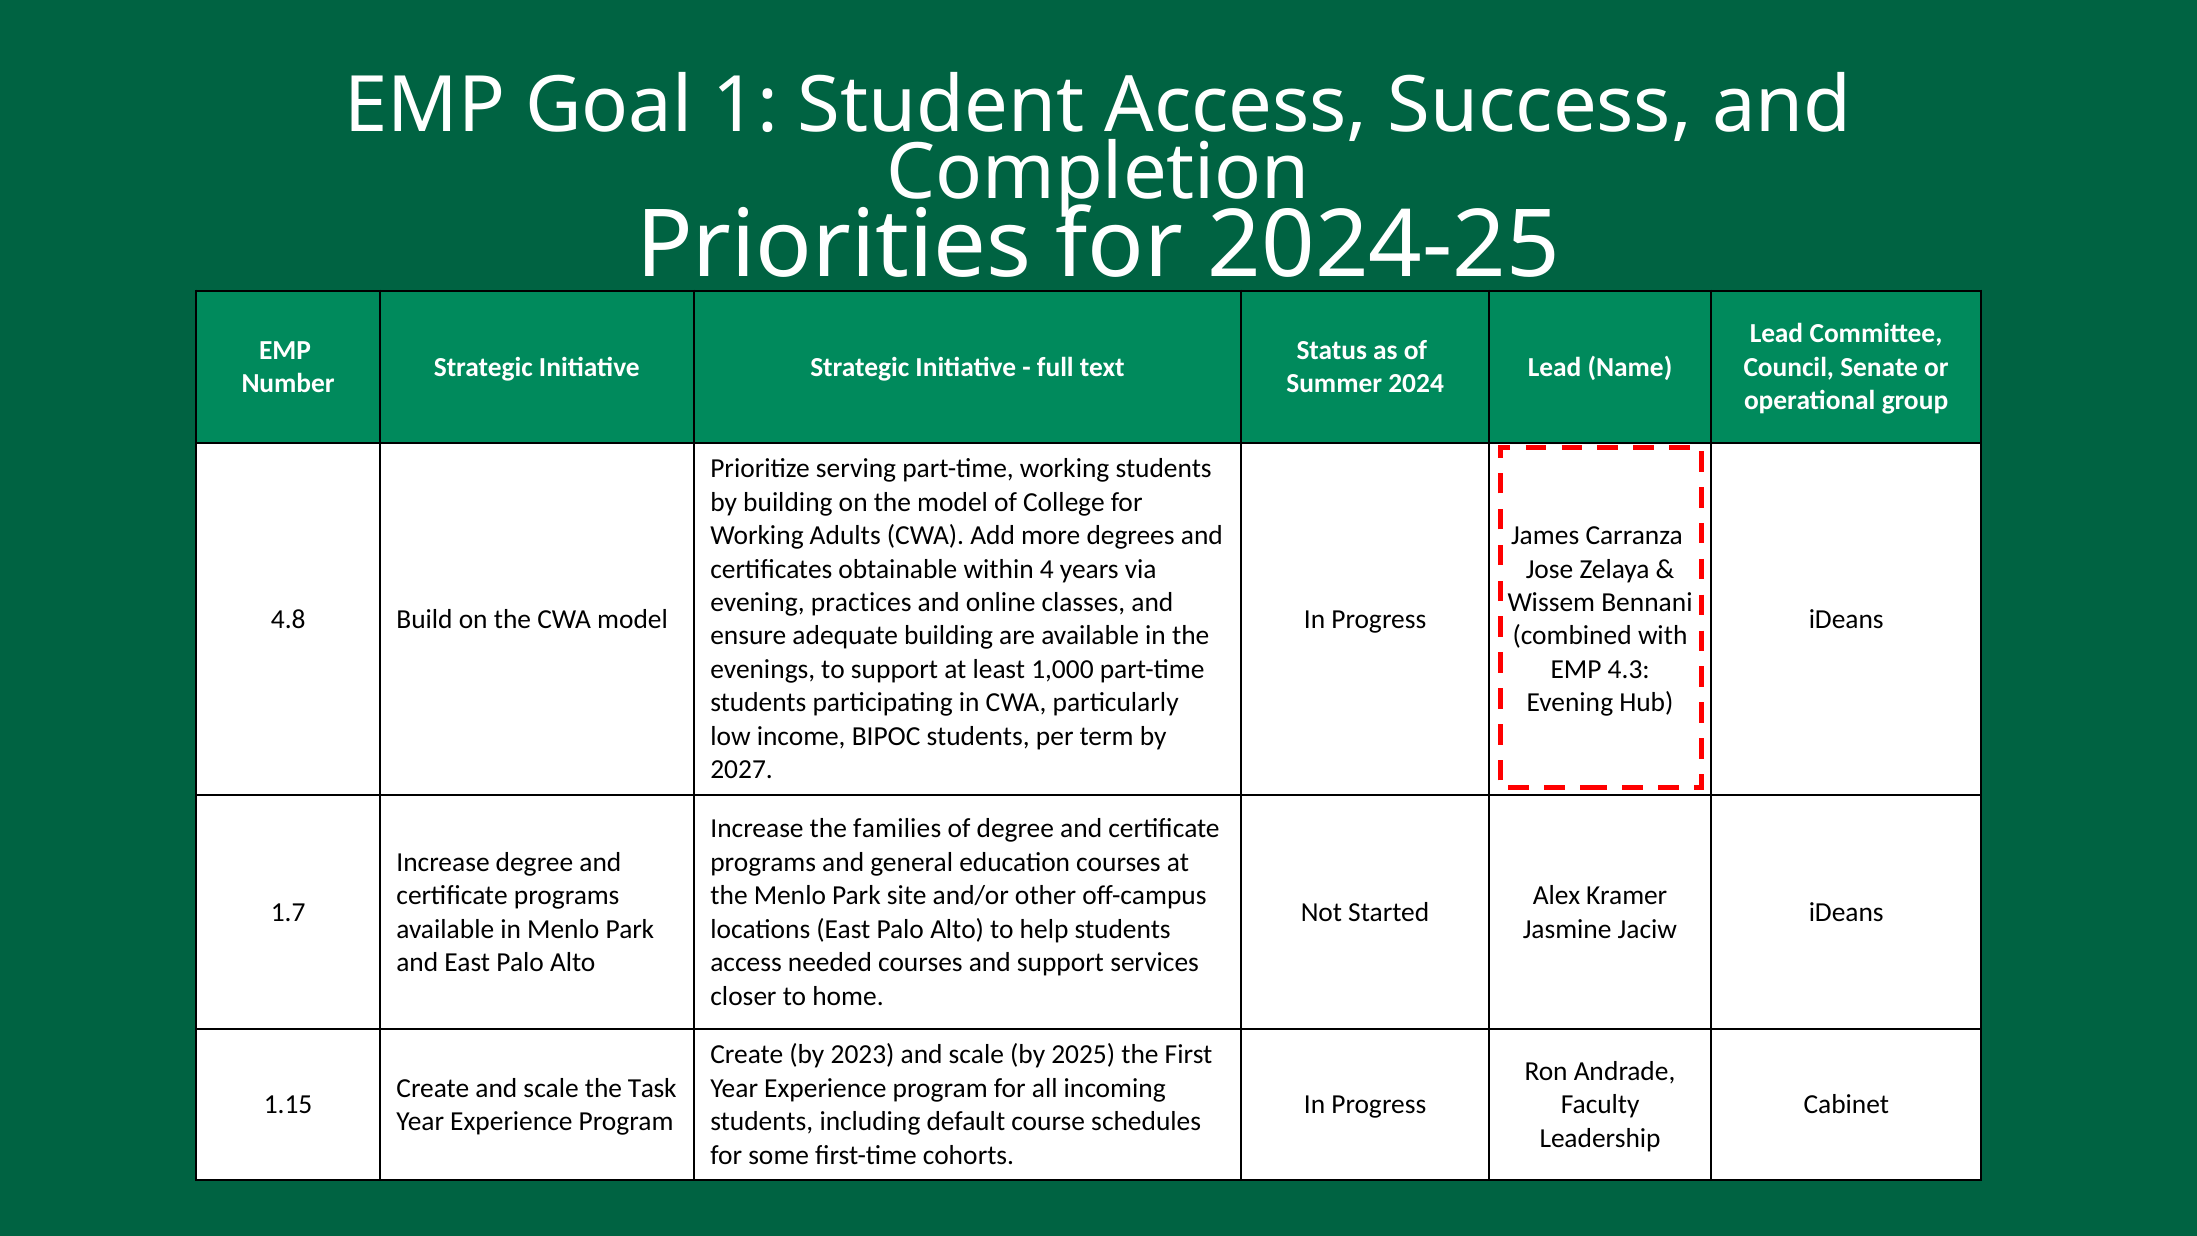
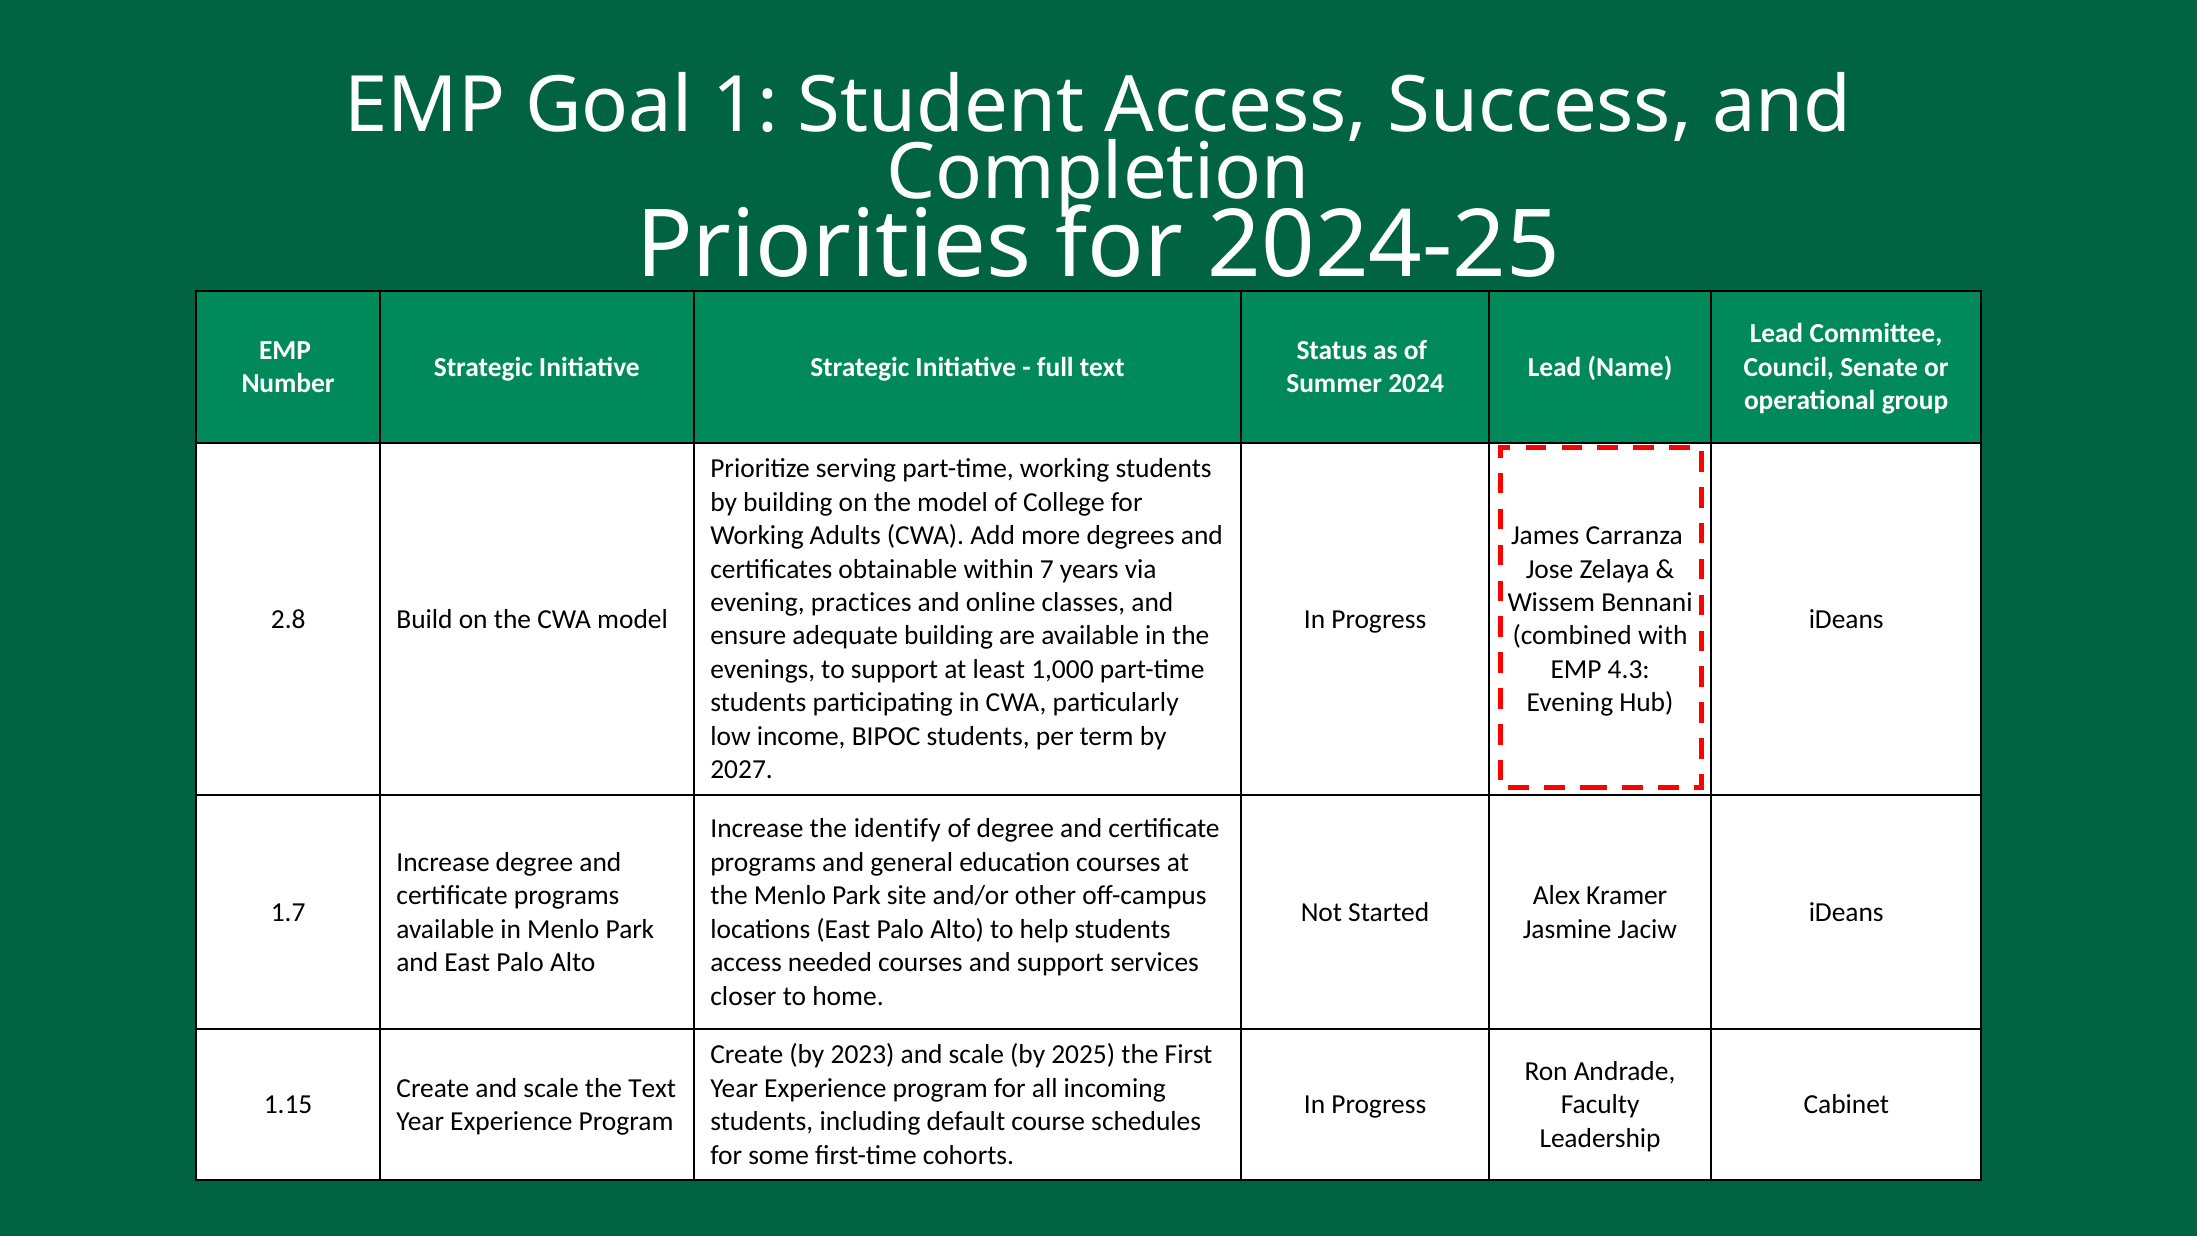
4: 4 -> 7 (1047, 569)
4.8: 4.8 -> 2.8 (288, 619)
families: families -> identify (897, 828)
the Task: Task -> Text (652, 1088)
